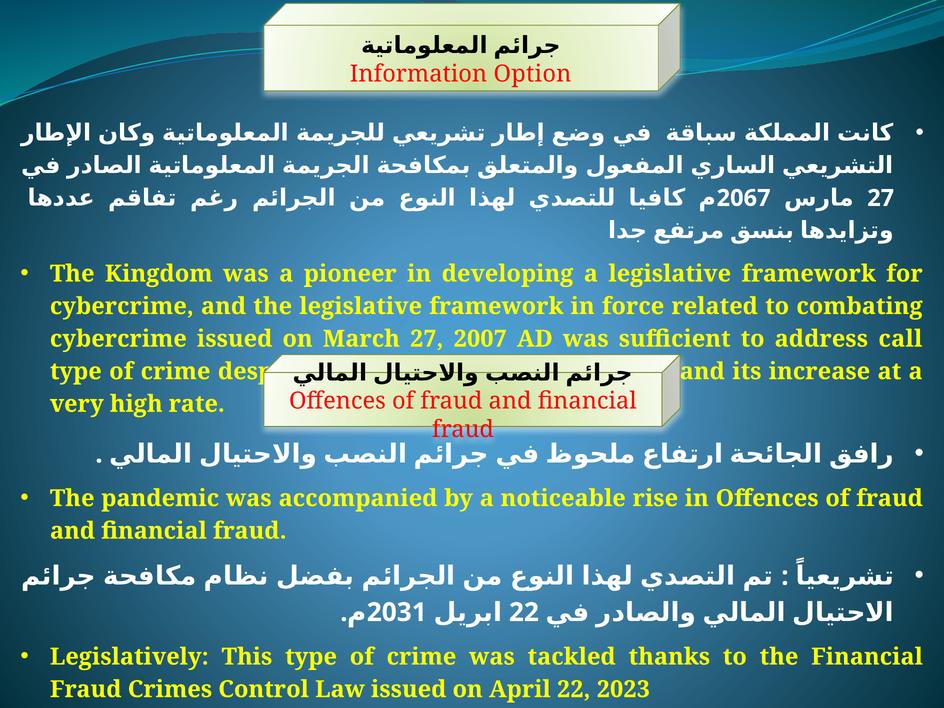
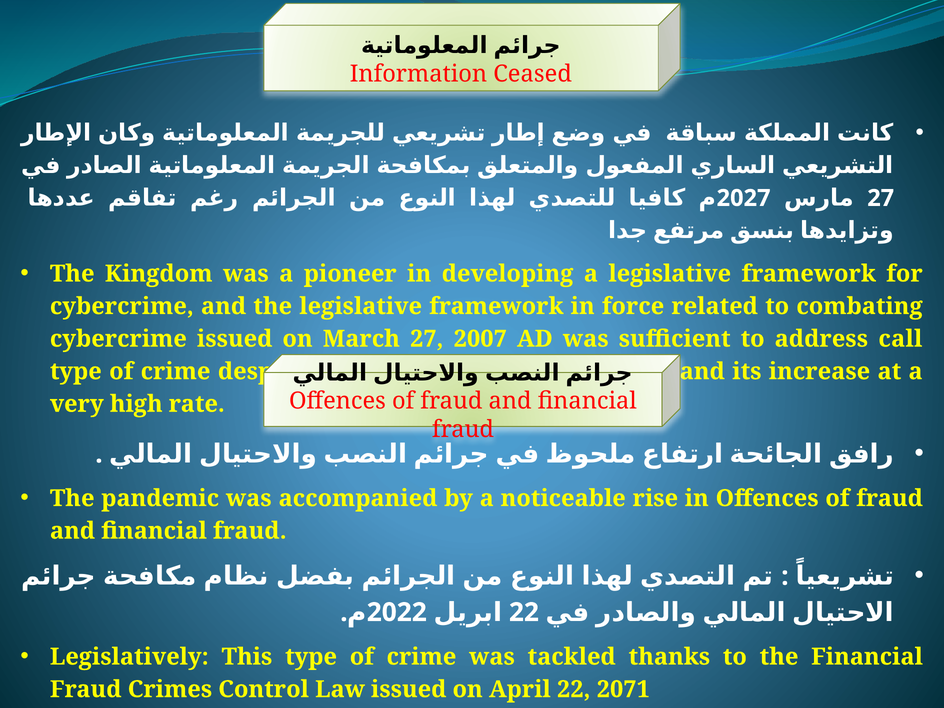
Option: Option -> Ceased (533, 74)
2067: 2067 -> 2027 (744, 198)
2031: 2031 -> 2022 (397, 612)
2023: 2023 -> 2071 (623, 689)
